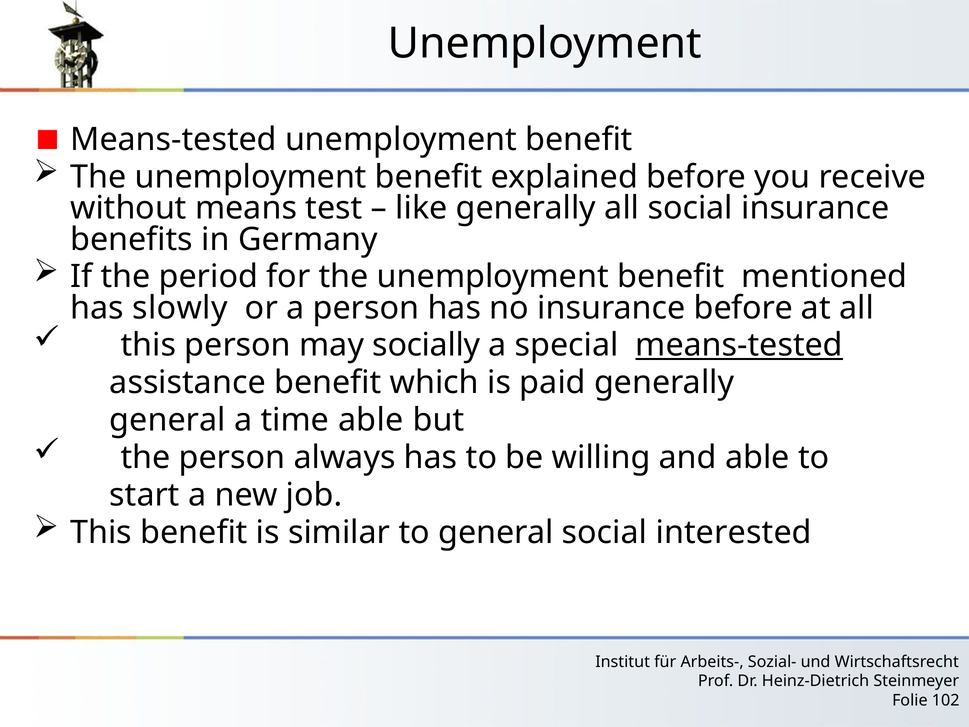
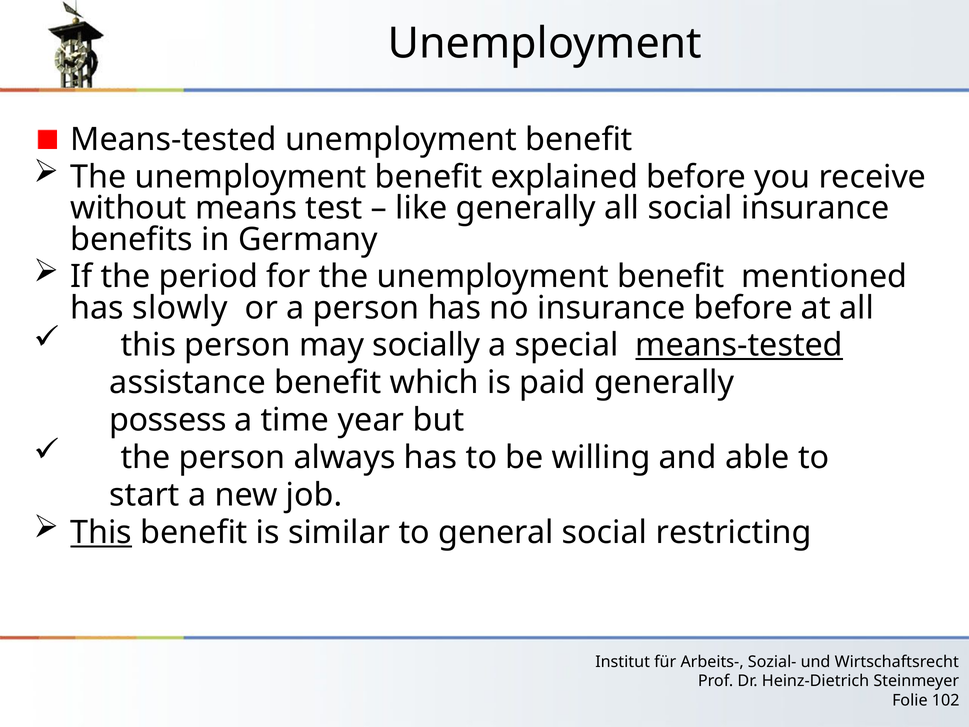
general: general -> possess (168, 420)
time able: able -> year (371, 420)
This underline: none -> present (101, 533)
interested: interested -> restricting (734, 533)
